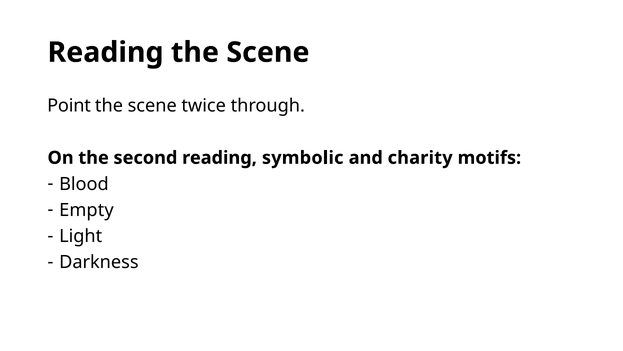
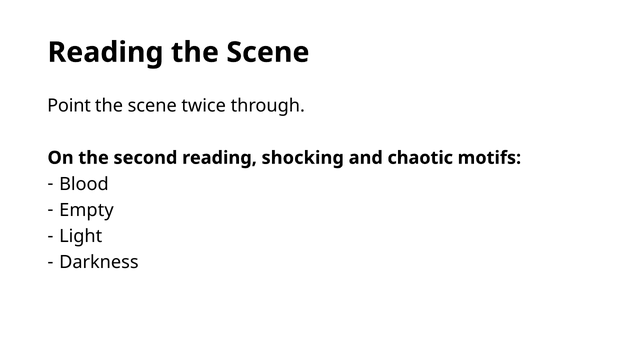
symbolic: symbolic -> shocking (303, 158)
charity: charity -> chaotic (420, 158)
